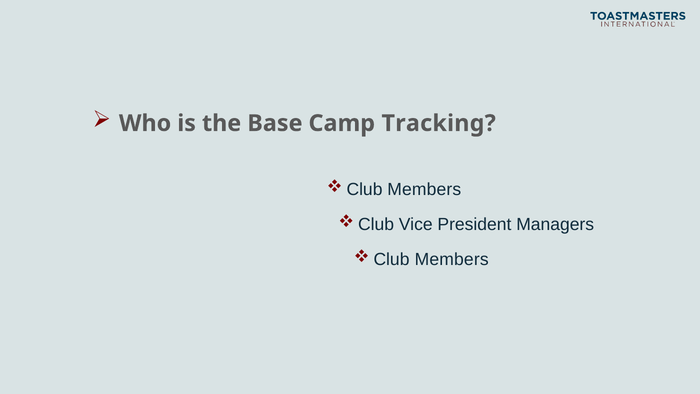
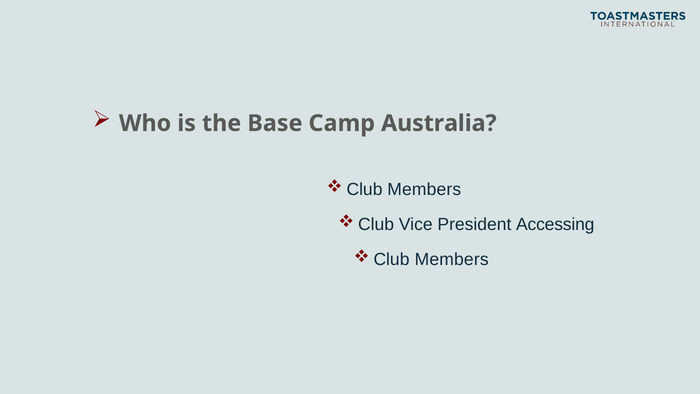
Tracking: Tracking -> Australia (439, 123)
Managers: Managers -> Accessing (555, 224)
